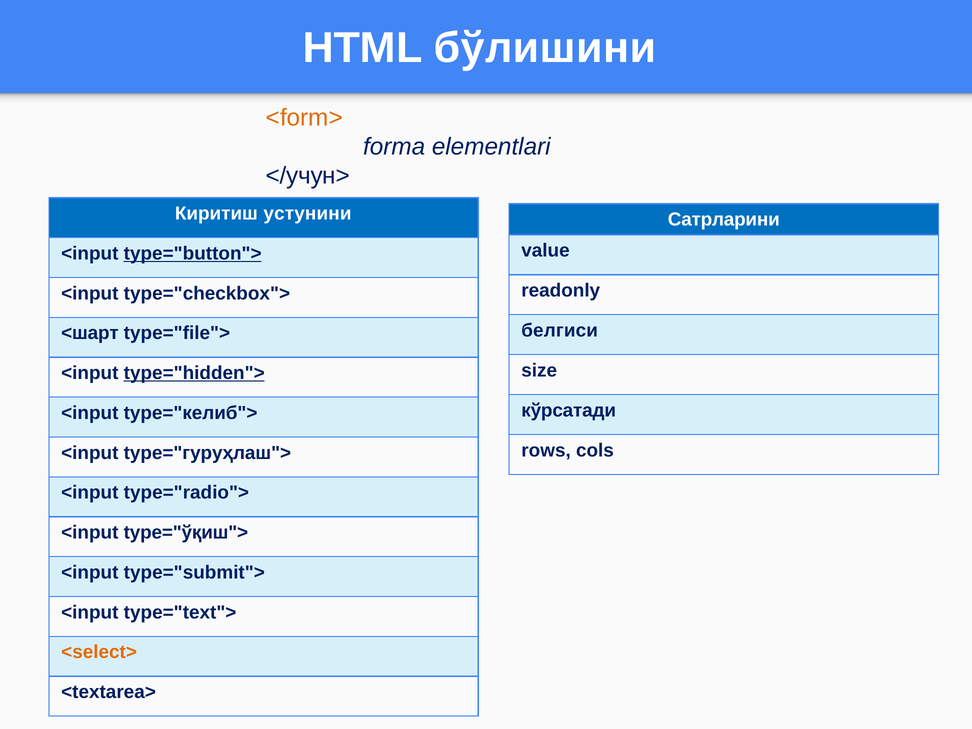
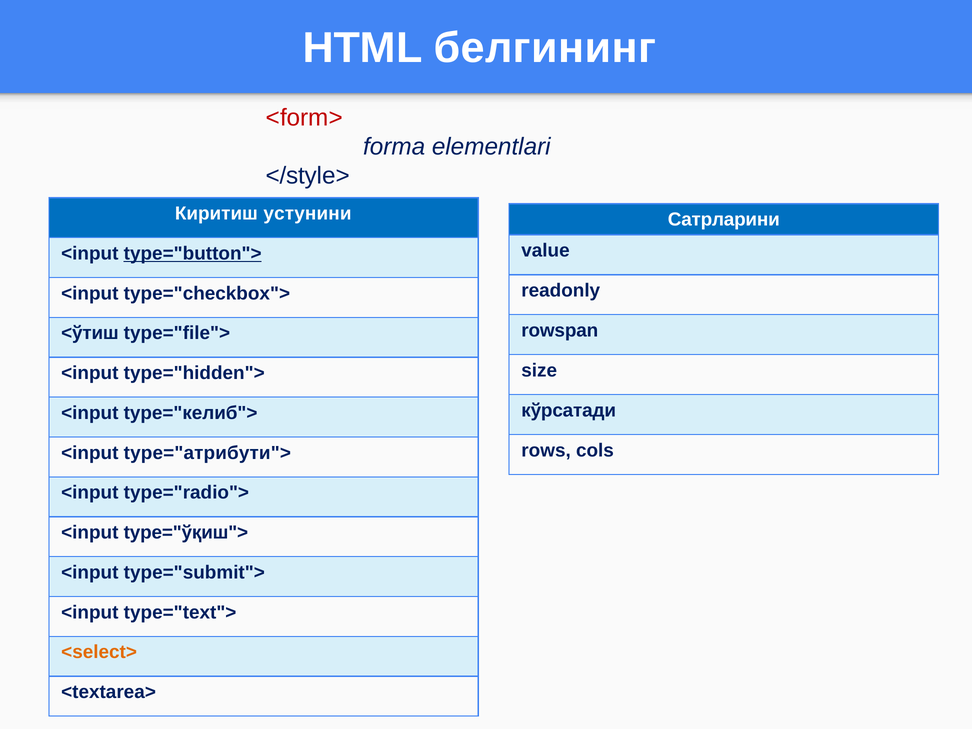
бўлишини: бўлишини -> белгининг (545, 48)
<form> colour: orange -> red (304, 118)
</учун>: </учун> -> </style> (308, 176)
белгиси: белгиси -> rowspan (560, 330)
<шарт: <шарт -> <ўтиш (90, 333)
type="hidden"> underline: present -> none (194, 373)
type="гуруҳлаш">: type="гуруҳлаш"> -> type="атрибути"> (207, 453)
